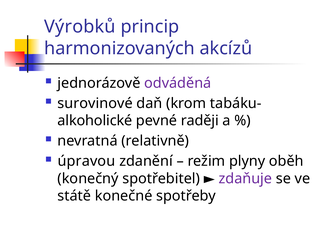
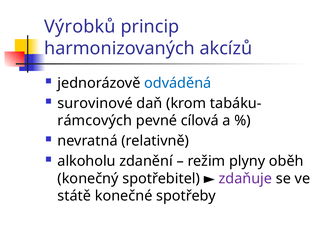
odváděná colour: purple -> blue (178, 83)
alkoholické: alkoholické -> rámcových (95, 121)
raději: raději -> cílová (200, 121)
úpravou: úpravou -> alkoholu (87, 161)
